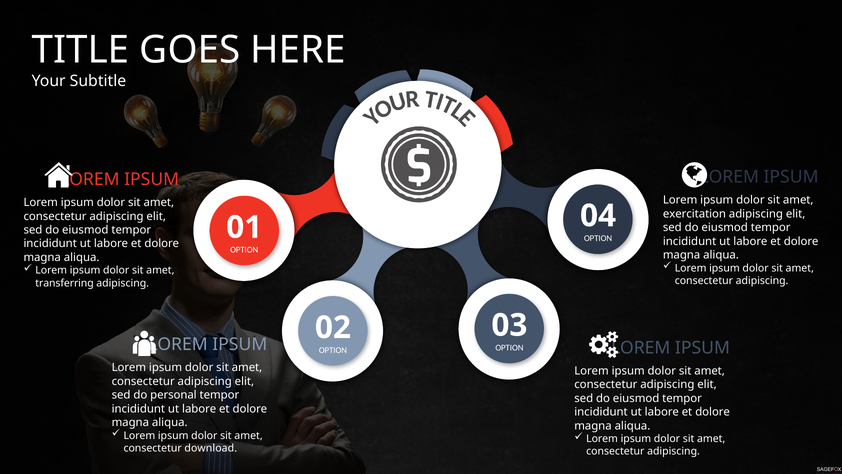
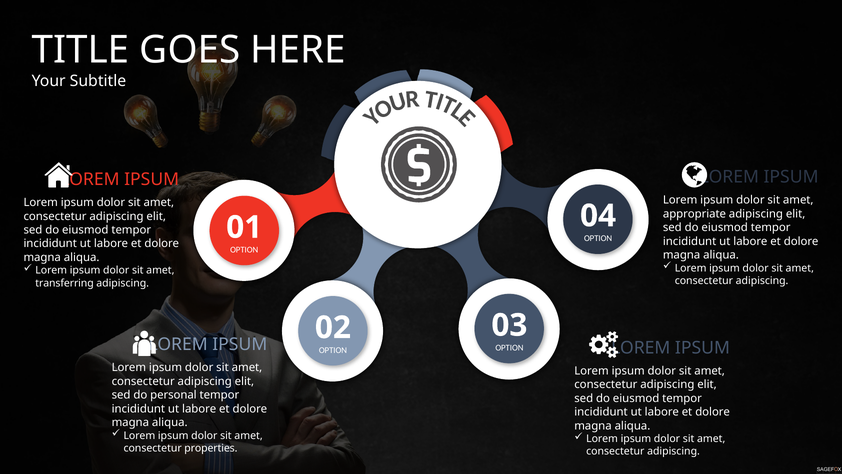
exercitation: exercitation -> appropriate (694, 214)
download: download -> properties (211, 448)
